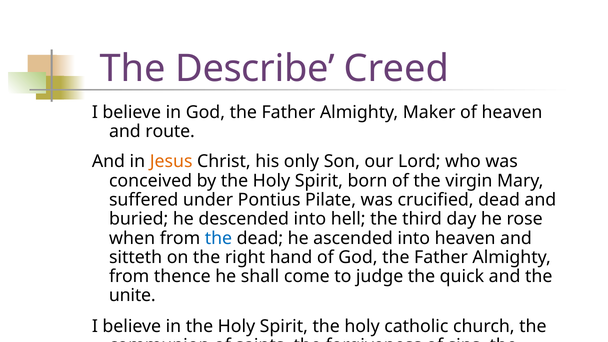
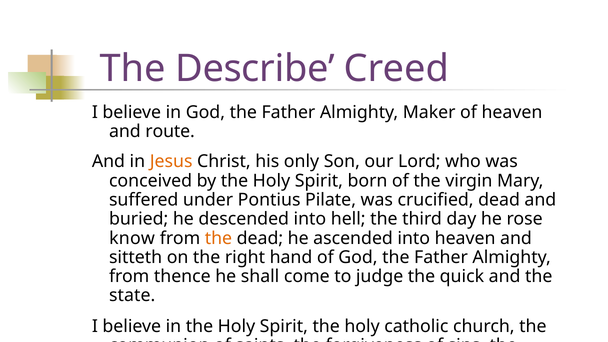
when: when -> know (132, 238)
the colour: blue -> orange (218, 238)
unite: unite -> state (132, 296)
